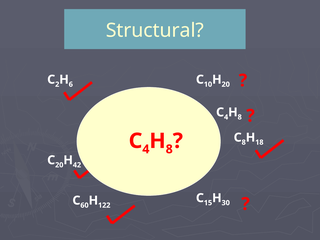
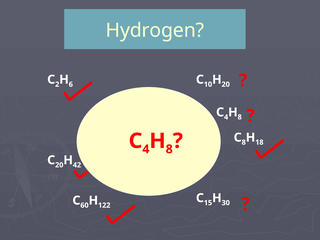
Structural: Structural -> Hydrogen (155, 30)
